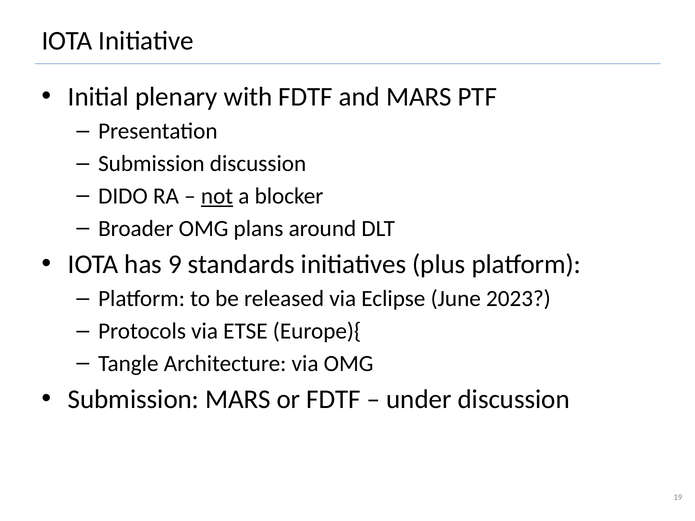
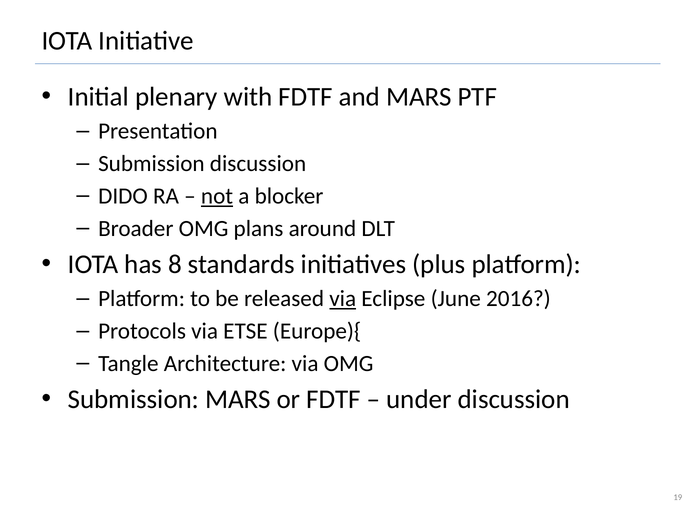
9: 9 -> 8 (175, 264)
via underline: none -> present (343, 299)
2023: 2023 -> 2016 (518, 299)
